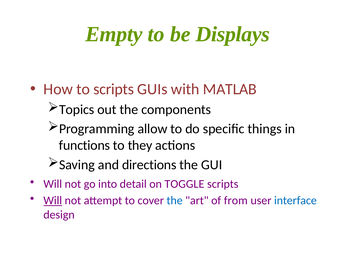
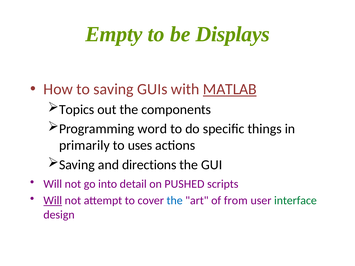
to scripts: scripts -> saving (114, 89)
MATLAB underline: none -> present (230, 89)
allow: allow -> word (152, 129)
functions: functions -> primarily (84, 146)
they: they -> uses (140, 146)
TOGGLE: TOGGLE -> PUSHED (184, 184)
interface colour: blue -> green (295, 201)
